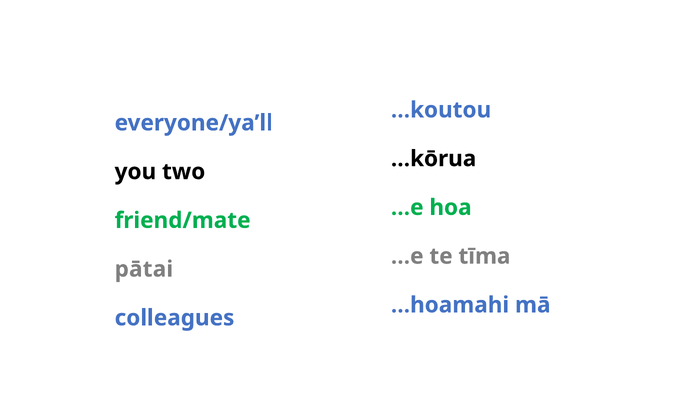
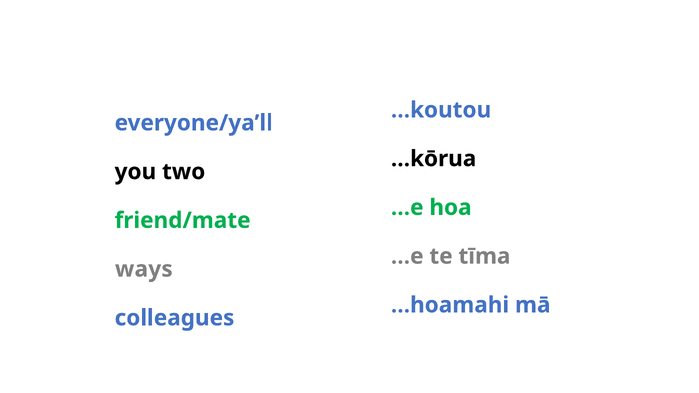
pātai: pātai -> ways (144, 269)
